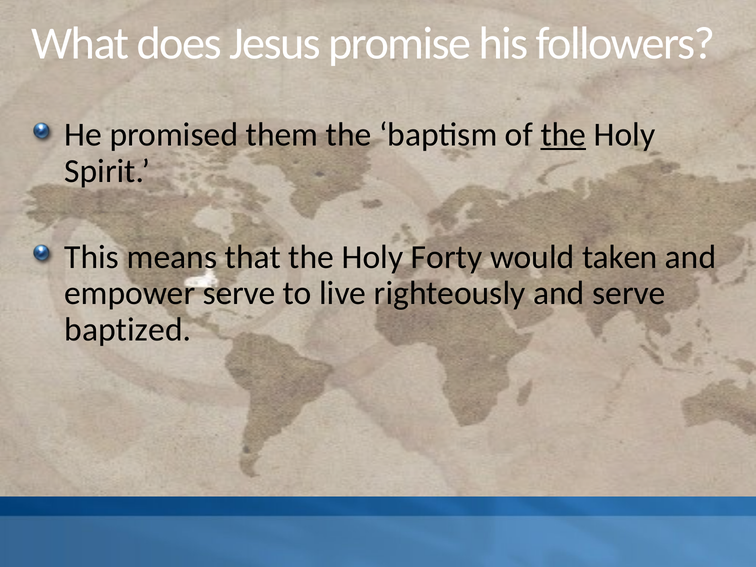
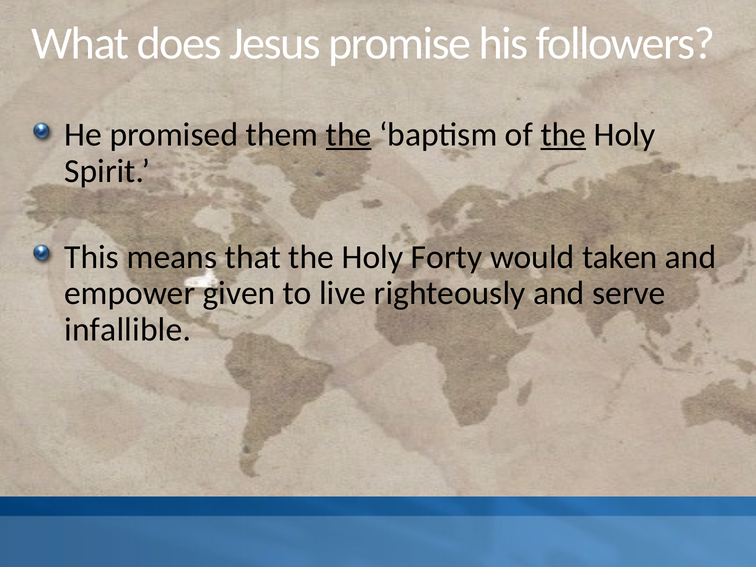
the underline: none -> present (349, 135)
empower serve: serve -> given (239, 293)
baptized: baptized -> infallible (128, 330)
